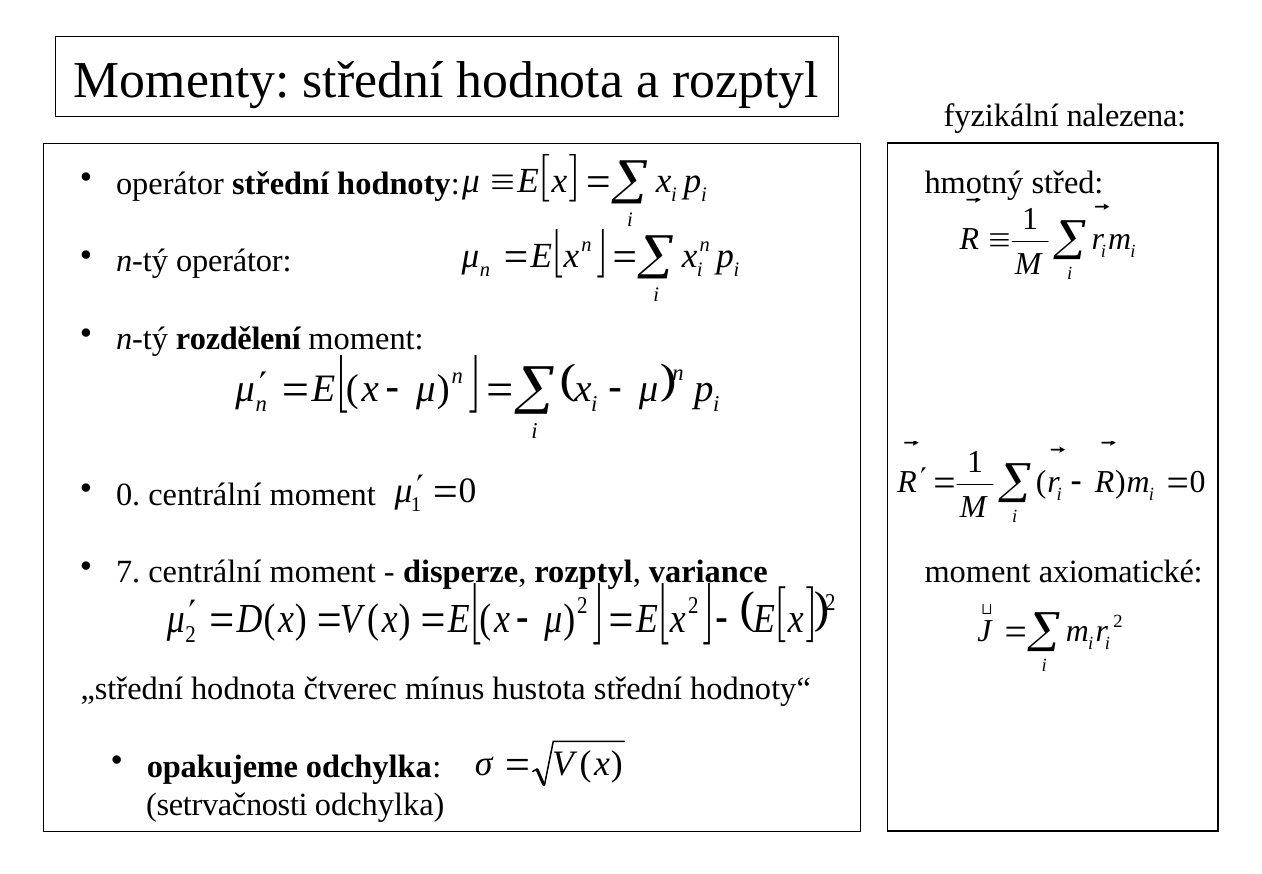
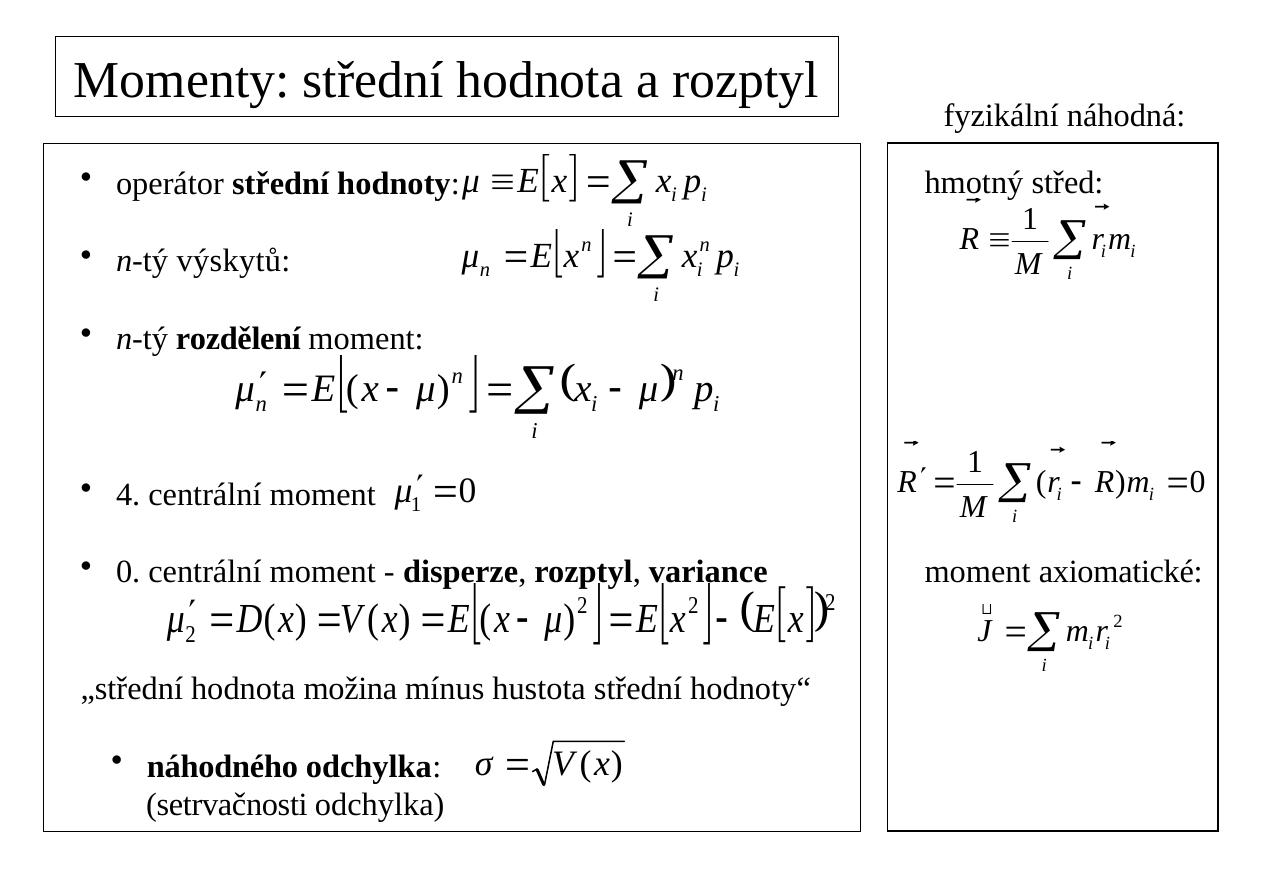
nalezena: nalezena -> náhodná (1126, 116)
n-tý operátor: operátor -> výskytů (234, 261)
0: 0 -> 4 (128, 494)
7: 7 -> 0 (128, 572)
čtverec: čtverec -> možina (350, 688)
opakujeme: opakujeme -> náhodného (222, 766)
